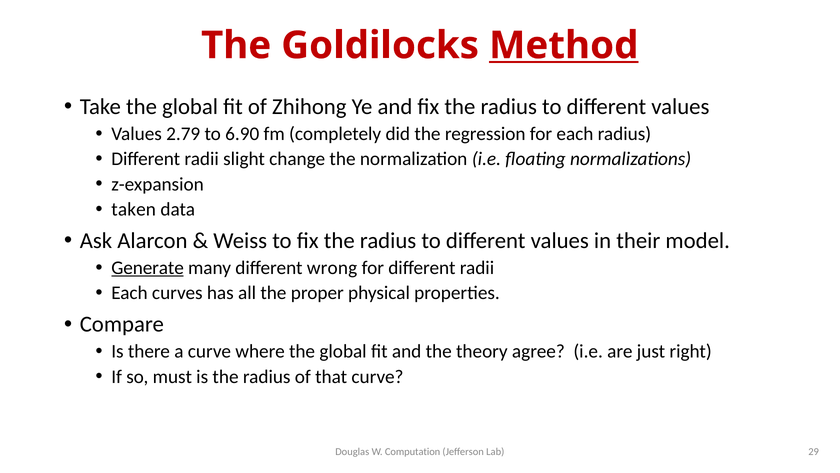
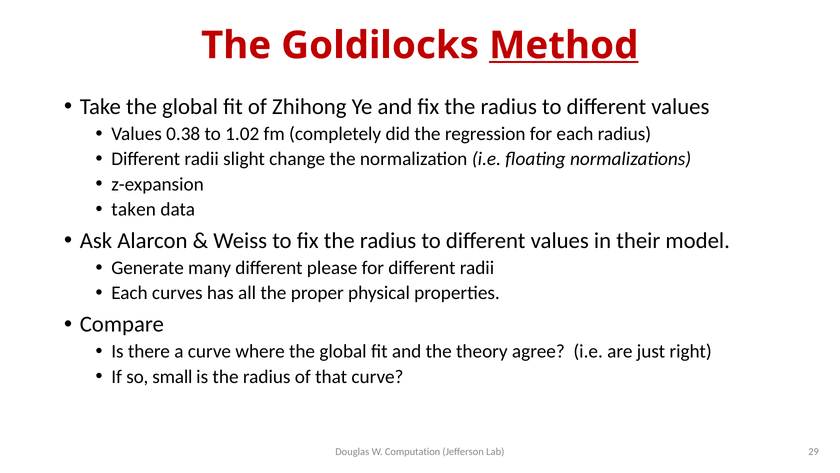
2.79: 2.79 -> 0.38 (183, 134)
6.90: 6.90 -> 1.02 (242, 134)
Generate underline: present -> none (148, 268)
wrong: wrong -> please (332, 268)
must: must -> small (172, 376)
